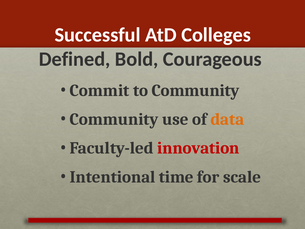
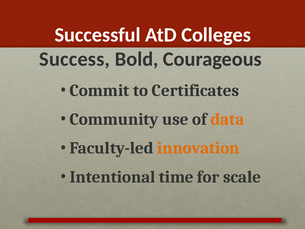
Defined: Defined -> Success (74, 59)
to Community: Community -> Certificates (195, 90)
innovation colour: red -> orange (198, 148)
